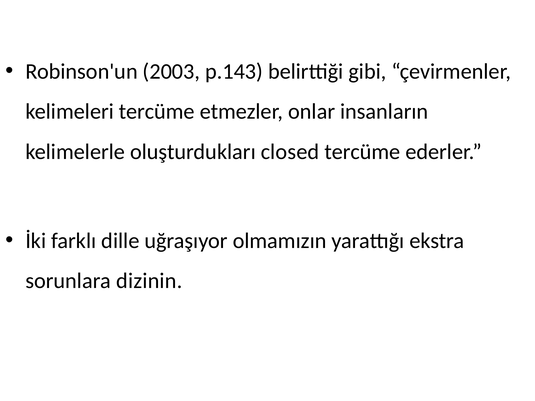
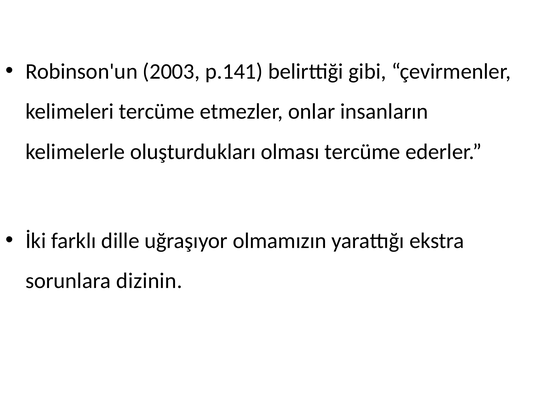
p.143: p.143 -> p.141 (234, 72)
closed: closed -> olması (290, 152)
